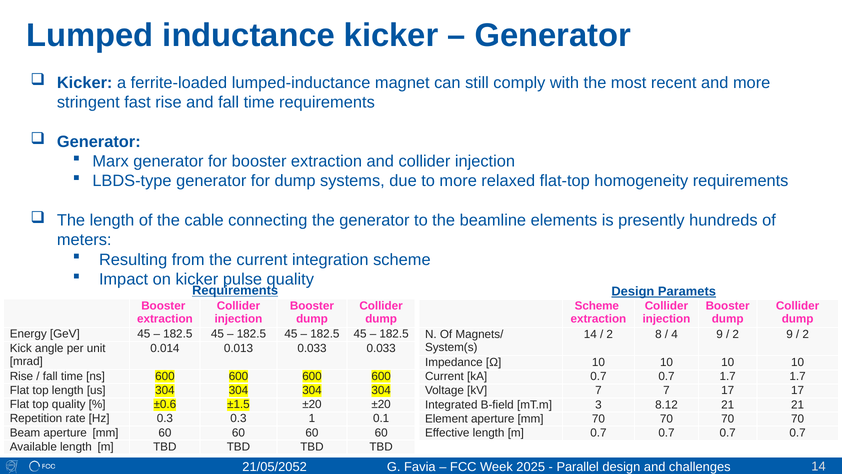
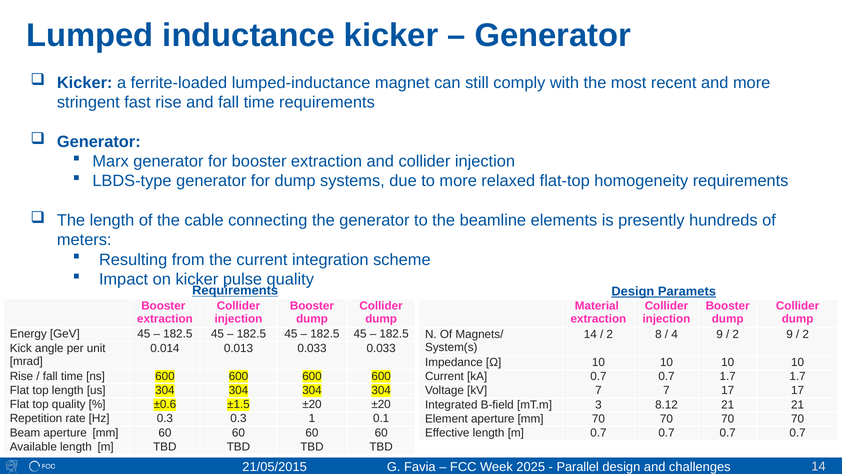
Scheme: Scheme -> Material (597, 306)
21/05/2052: 21/05/2052 -> 21/05/2015 (275, 467)
